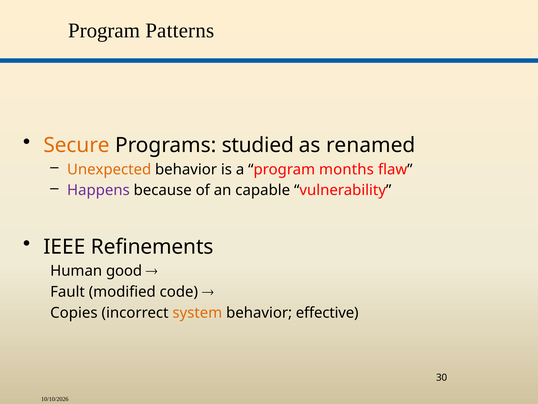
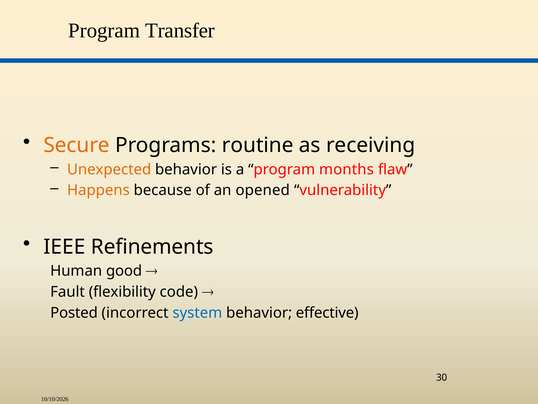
Patterns: Patterns -> Transfer (180, 31)
studied: studied -> routine (258, 145)
renamed: renamed -> receiving (371, 145)
Happens colour: purple -> orange (98, 190)
capable: capable -> opened (263, 190)
modified: modified -> flexibility (122, 292)
Copies: Copies -> Posted (74, 313)
system colour: orange -> blue (197, 313)
